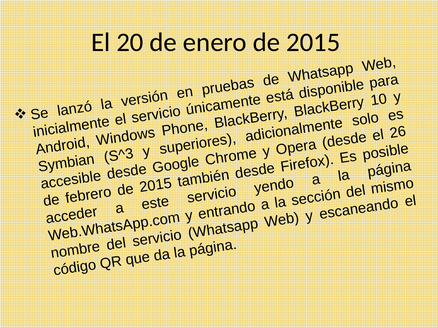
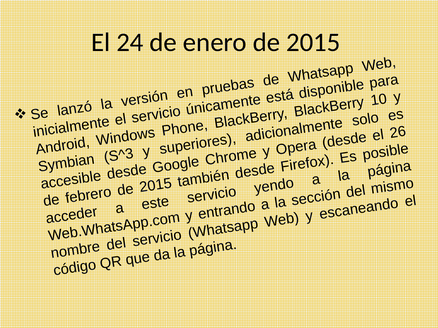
20: 20 -> 24 (130, 42)
